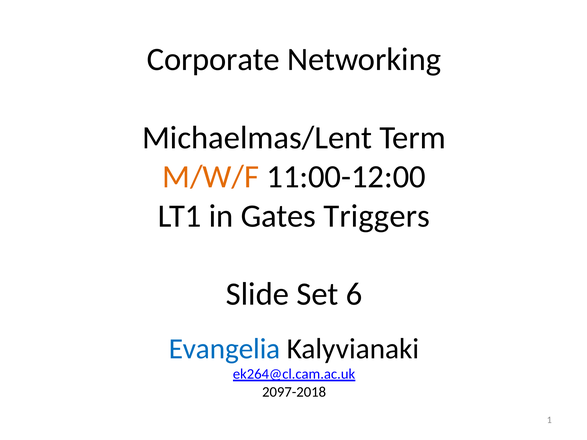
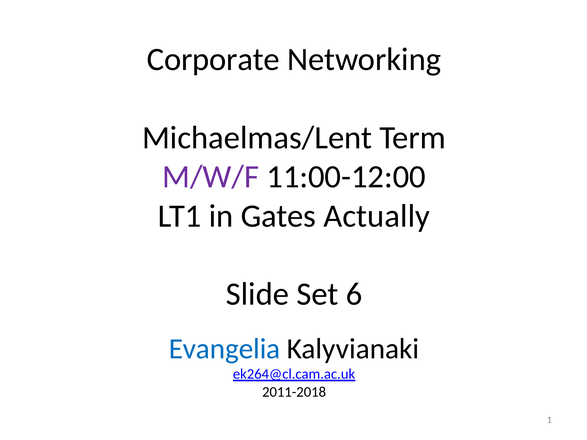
M/W/F colour: orange -> purple (211, 177)
Triggers: Triggers -> Actually (377, 216)
2097-2018: 2097-2018 -> 2011-2018 (294, 392)
